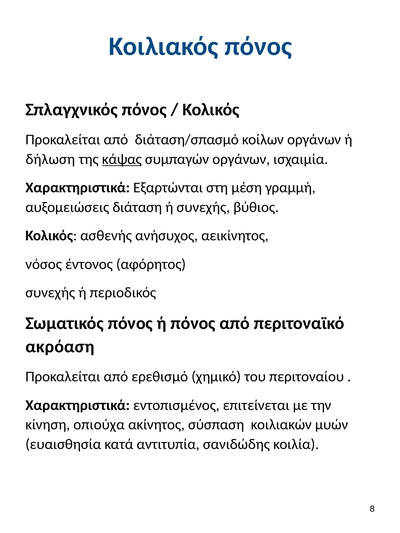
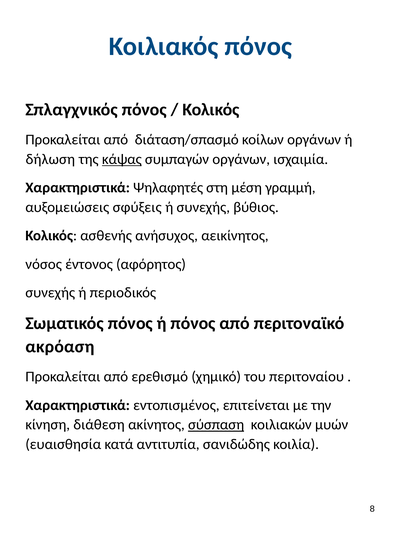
Εξαρτώνται: Εξαρτώνται -> Ψηλαφητές (168, 188)
διάταση: διάταση -> σφύξεις (137, 207)
οπιούχα: οπιούχα -> διάθεση (99, 425)
σύσπαση underline: none -> present (216, 425)
